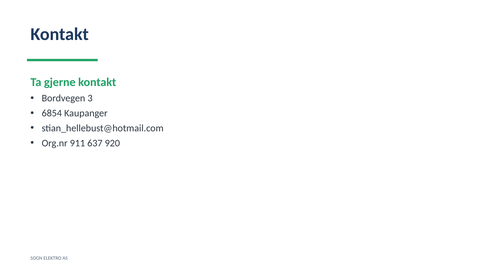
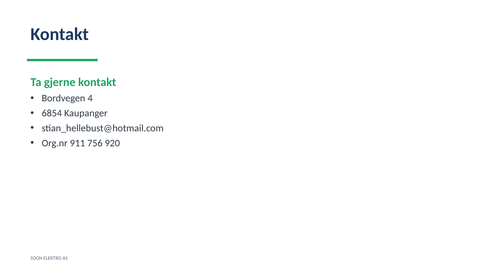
3: 3 -> 4 (90, 98)
637: 637 -> 756 (95, 143)
